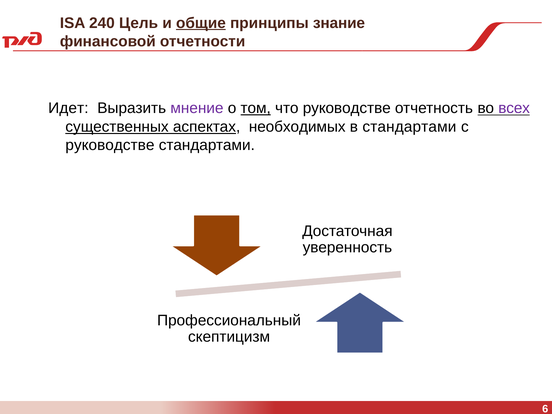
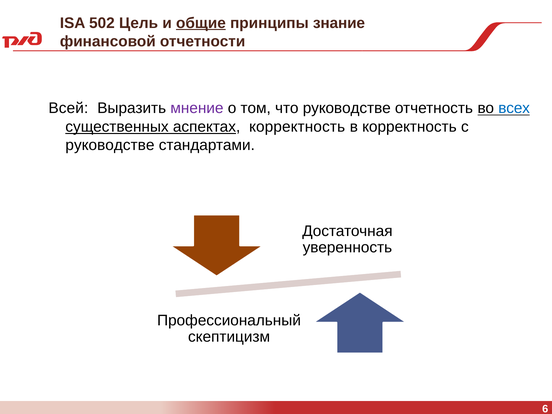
240: 240 -> 502 (102, 23)
Идет: Идет -> Всей (68, 108)
том underline: present -> none (256, 108)
всех colour: purple -> blue (514, 108)
аспектах необходимых: необходимых -> корректность (297, 127)
в стандартами: стандартами -> корректность (409, 127)
